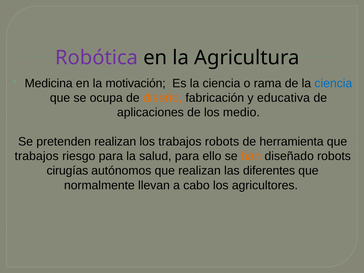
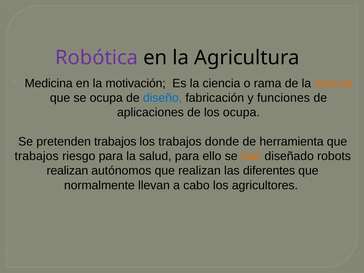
ciencia colour: blue -> orange (333, 83)
diseño colour: orange -> blue (163, 98)
educativa: educativa -> funciones (283, 98)
los medio: medio -> ocupa (241, 112)
pretenden realizan: realizan -> trabajos (115, 142)
trabajos robots: robots -> donde (222, 142)
cirugías: cirugías -> realizan (67, 171)
